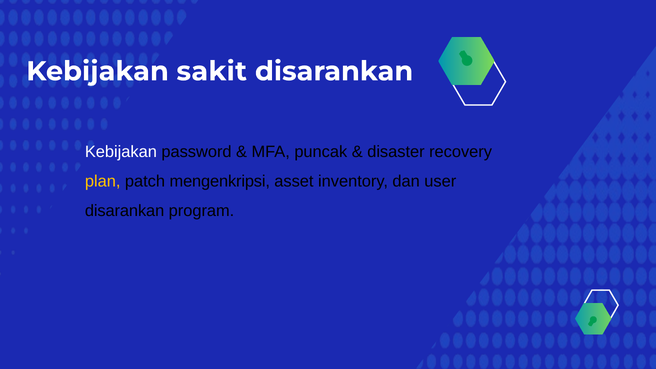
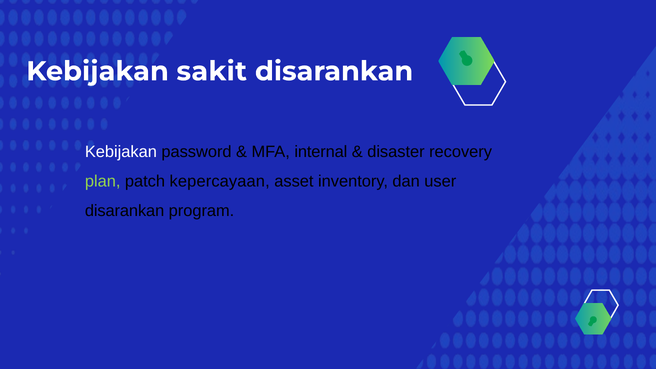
puncak: puncak -> internal (321, 152)
plan colour: yellow -> light green (103, 181)
mengenkripsi: mengenkripsi -> kepercayaan (220, 181)
